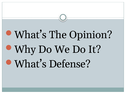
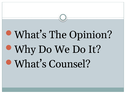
Defense: Defense -> Counsel (70, 64)
